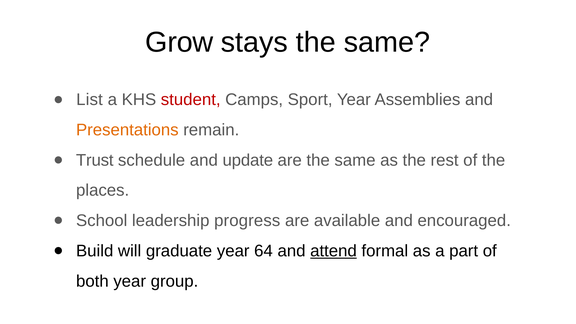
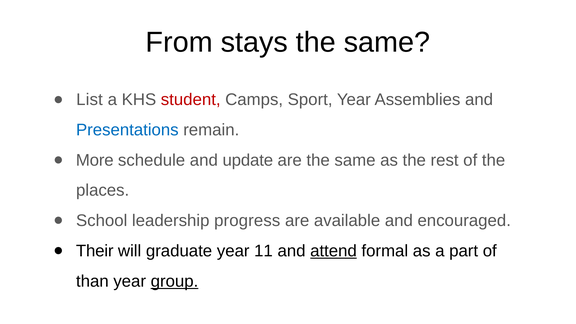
Grow: Grow -> From (179, 42)
Presentations colour: orange -> blue (127, 130)
Trust: Trust -> More (95, 160)
Build: Build -> Their (95, 251)
64: 64 -> 11 (263, 251)
both: both -> than (92, 281)
group underline: none -> present (174, 281)
